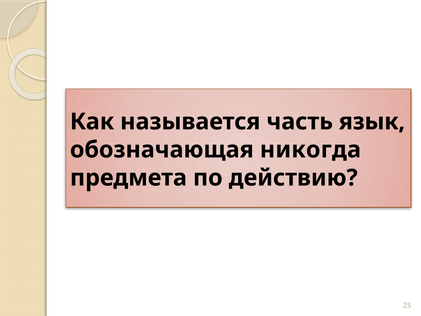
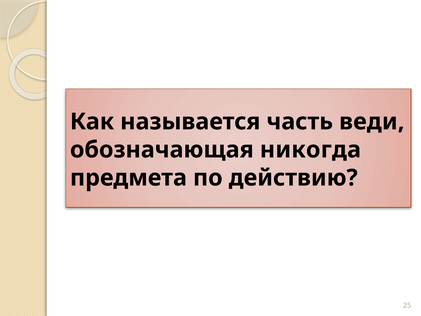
язык: язык -> веди (372, 122)
